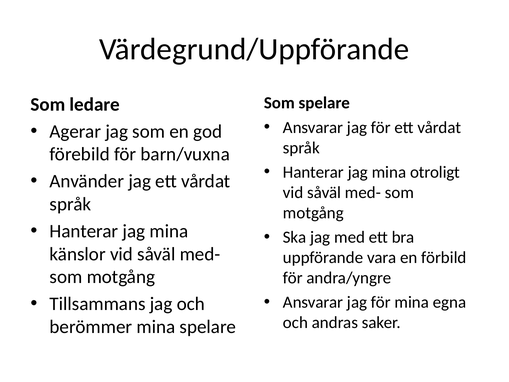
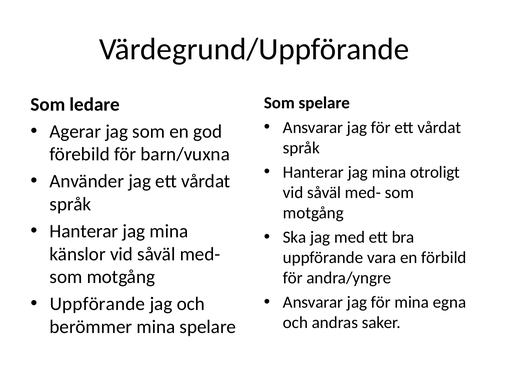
Tillsammans: Tillsammans -> Uppförande (97, 304)
